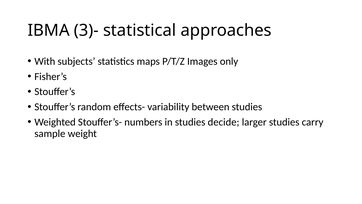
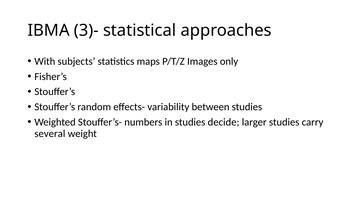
sample: sample -> several (50, 133)
